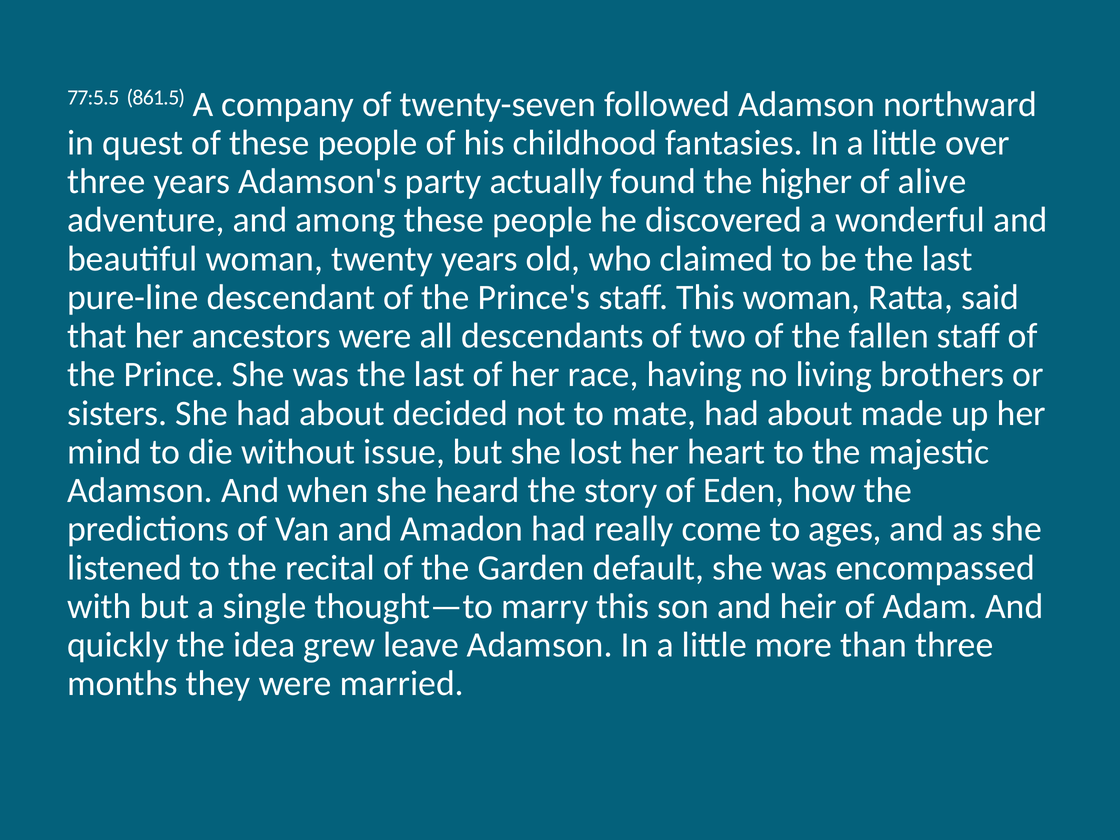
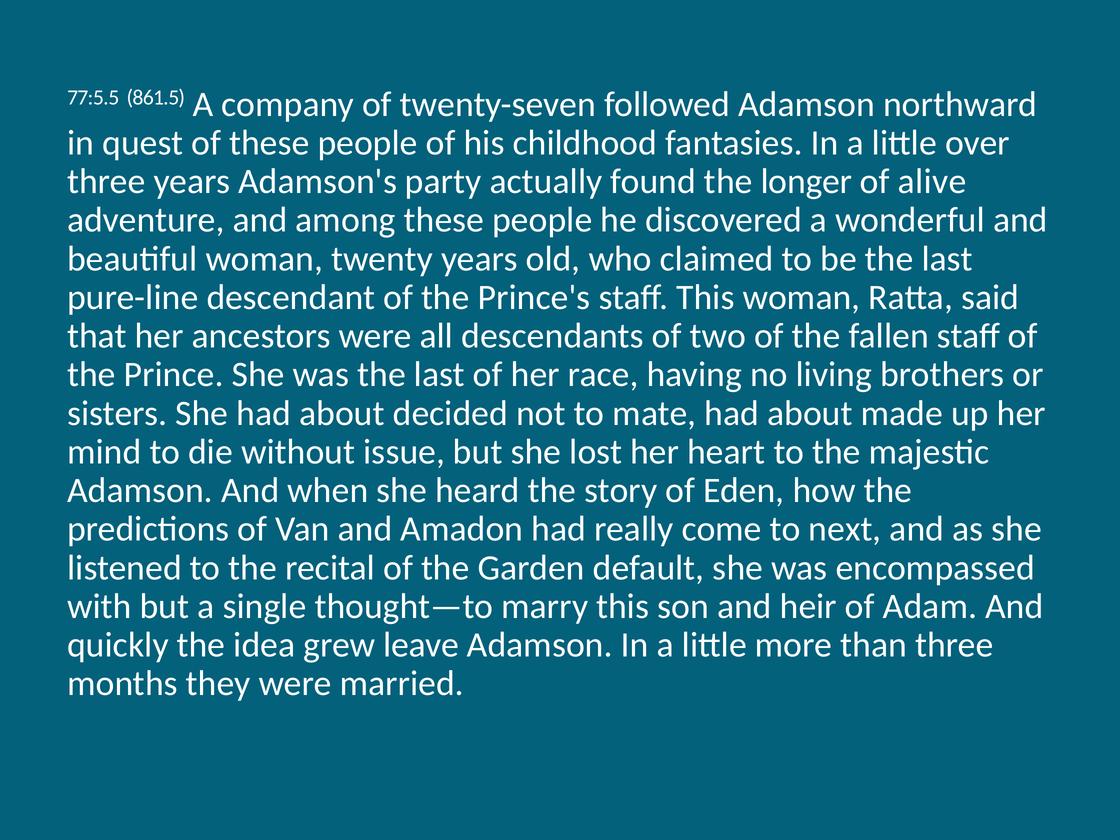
higher: higher -> longer (806, 181)
ages: ages -> next (845, 529)
